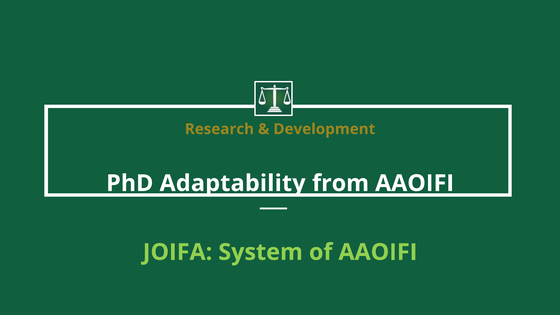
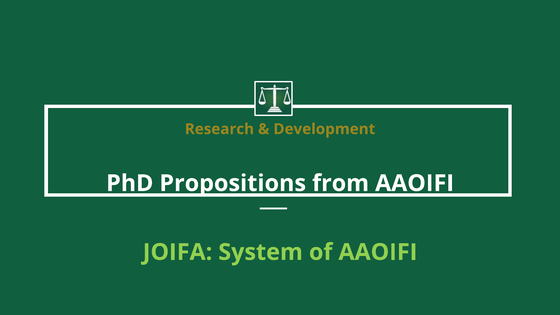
Adaptability: Adaptability -> Propositions (233, 183)
